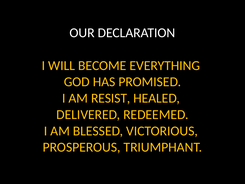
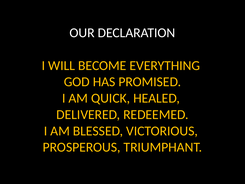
RESIST: RESIST -> QUICK (111, 98)
